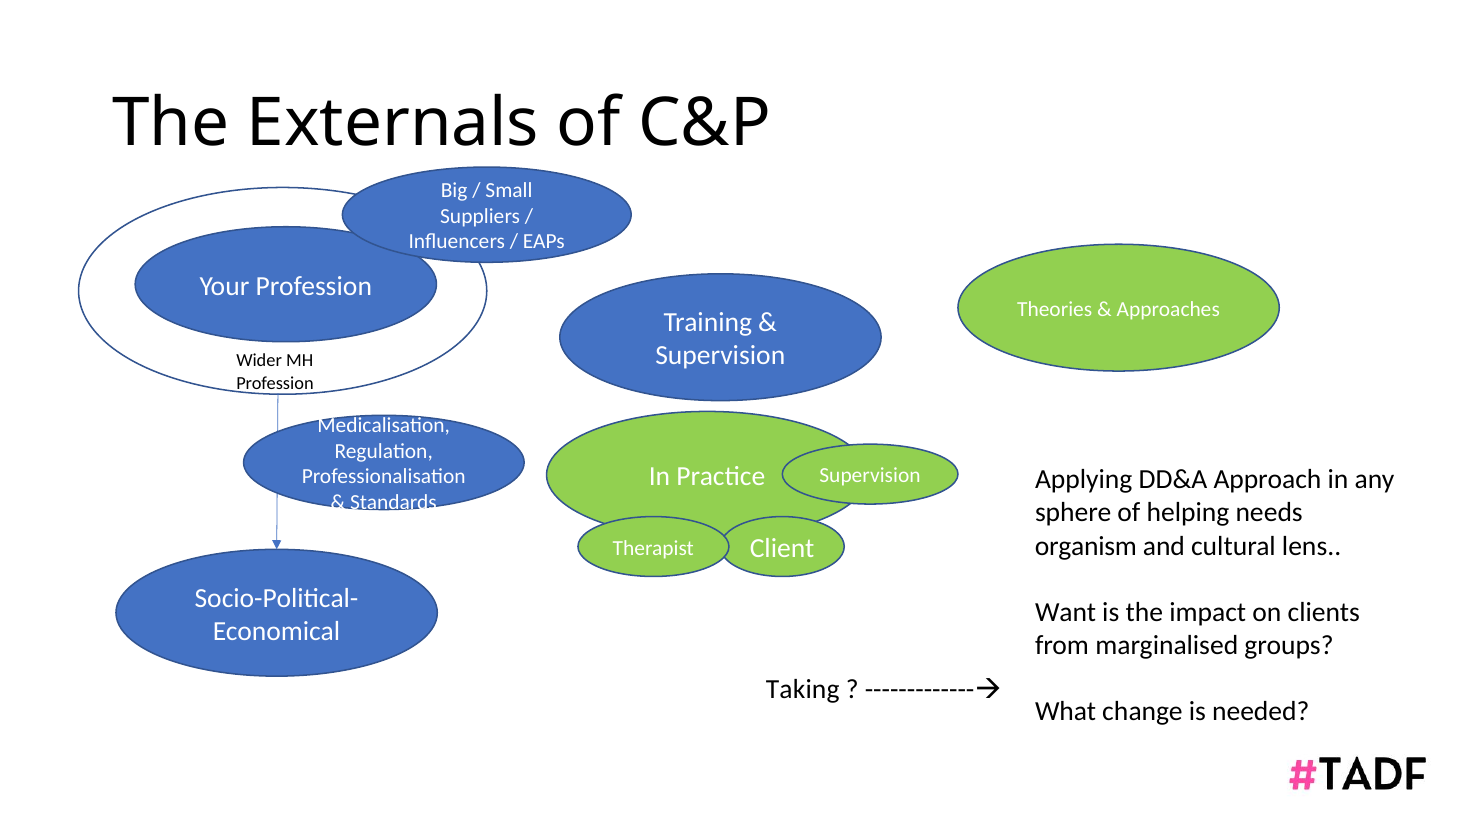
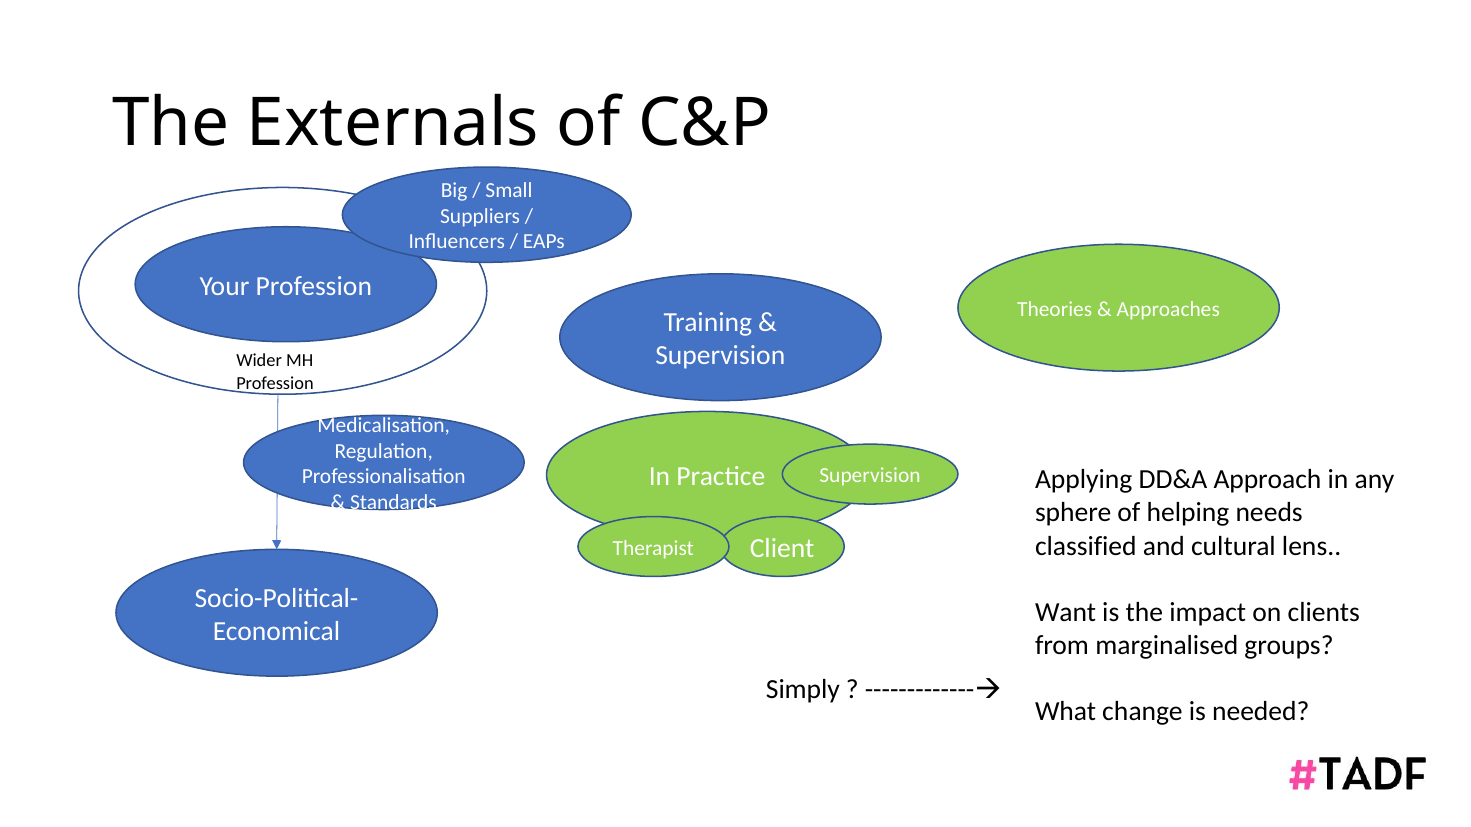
organism: organism -> classified (1086, 546)
Taking: Taking -> Simply (803, 689)
